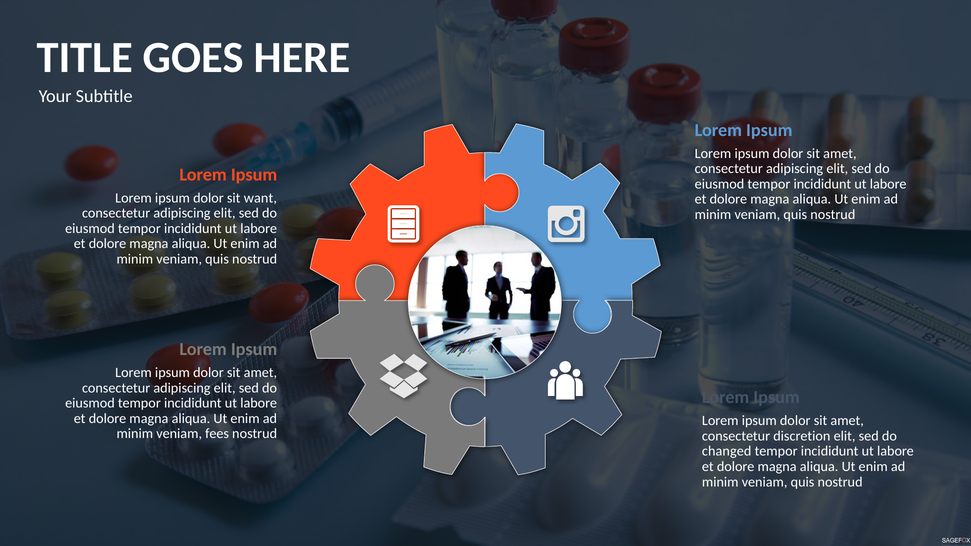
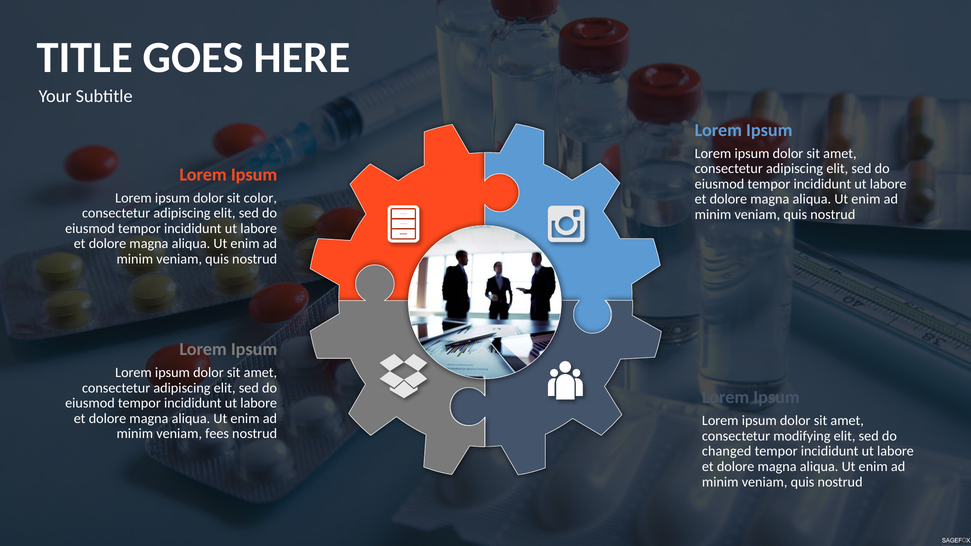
want: want -> color (260, 198)
discretion: discretion -> modifying (802, 436)
